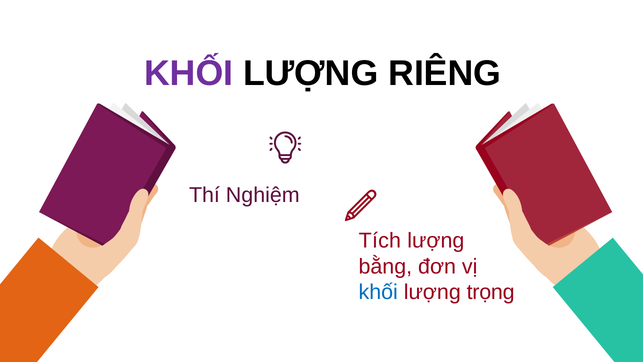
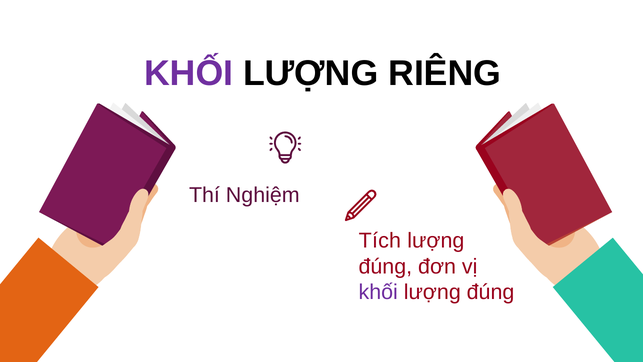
bằng: bằng -> đúng (385, 266)
khối colour: blue -> purple (378, 292)
trọng: trọng -> đúng (491, 292)
